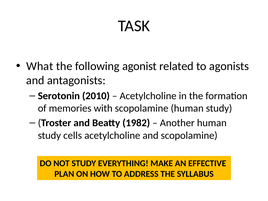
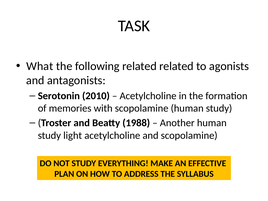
following agonist: agonist -> related (139, 66)
1982: 1982 -> 1988 (136, 123)
cells: cells -> light (73, 135)
